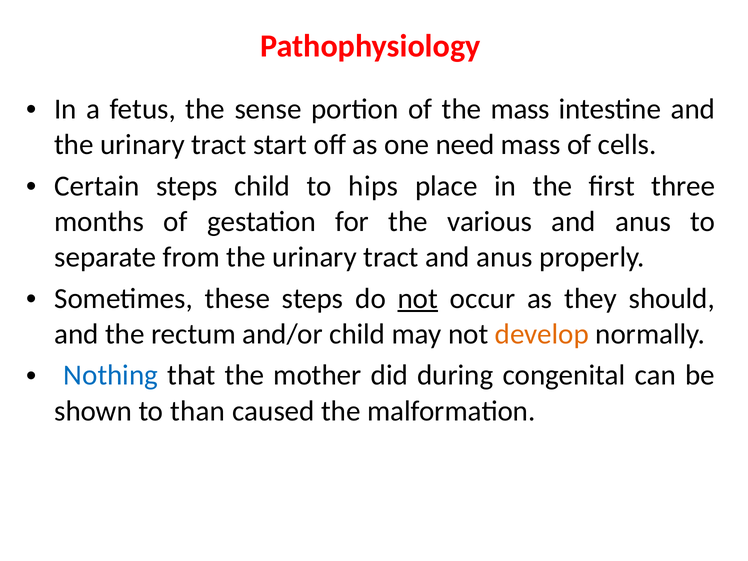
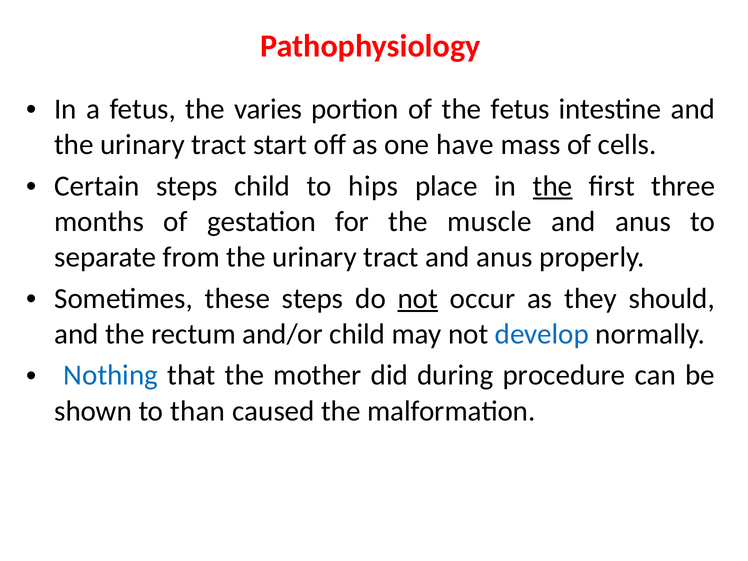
sense: sense -> varies (268, 109)
the mass: mass -> fetus (520, 109)
need: need -> have (465, 145)
the underline: none -> present (553, 186)
various: various -> muscle (489, 222)
develop colour: orange -> blue (542, 334)
congenital: congenital -> procedure (564, 375)
